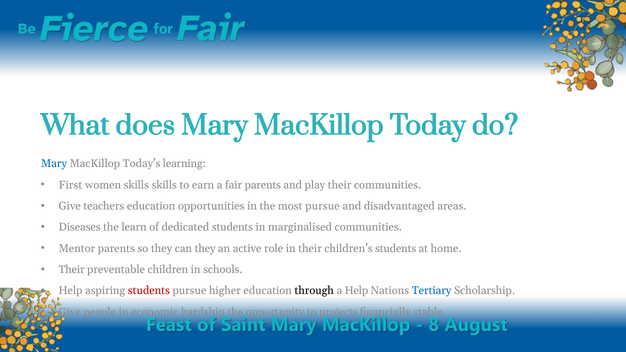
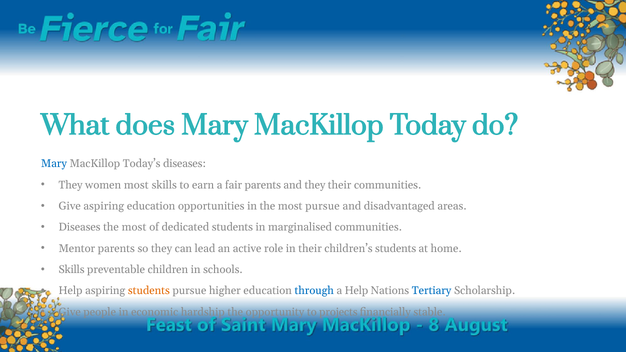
Today’s learning: learning -> diseases (184, 164)
First: First -> They (71, 185)
women skills: skills -> most (136, 185)
and play: play -> they (315, 185)
Give teachers: teachers -> aspiring (104, 206)
learn: learn -> most (134, 227)
can they: they -> lead (205, 248)
Their: Their -> Skills (72, 270)
students colour: red -> orange (149, 291)
through colour: black -> blue (314, 291)
